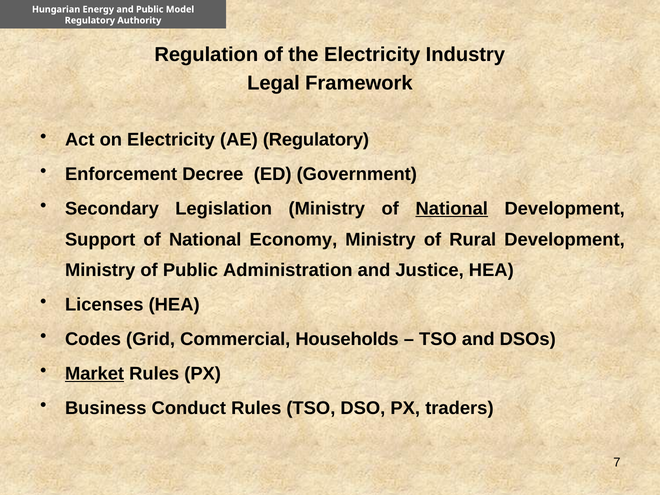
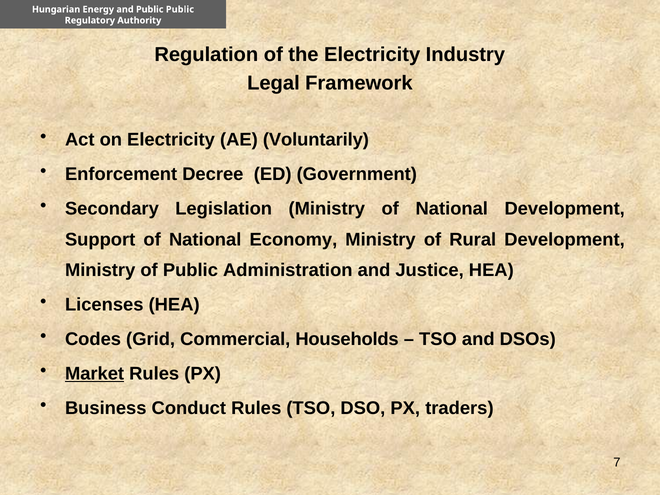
Public Model: Model -> Public (180, 9)
AE Regulatory: Regulatory -> Voluntarily (316, 140)
National underline: present -> none (452, 209)
